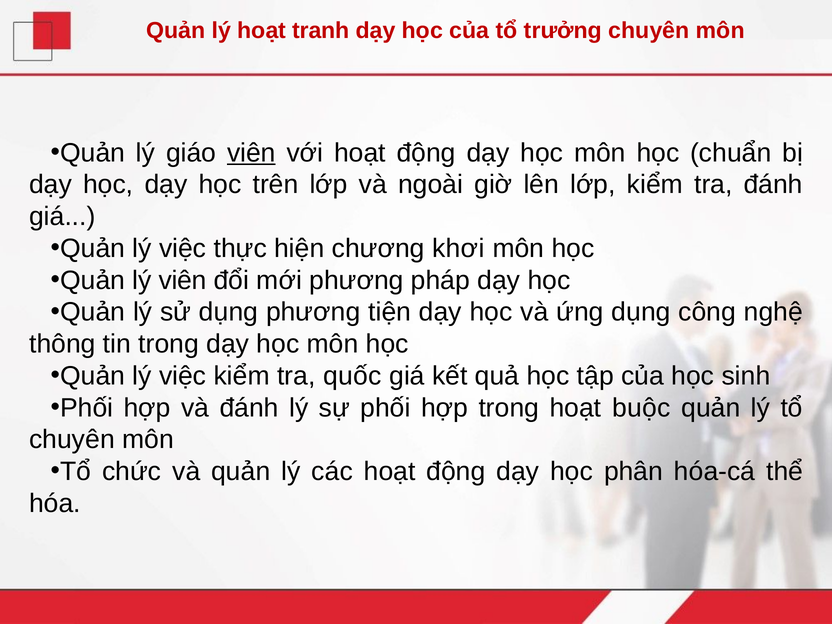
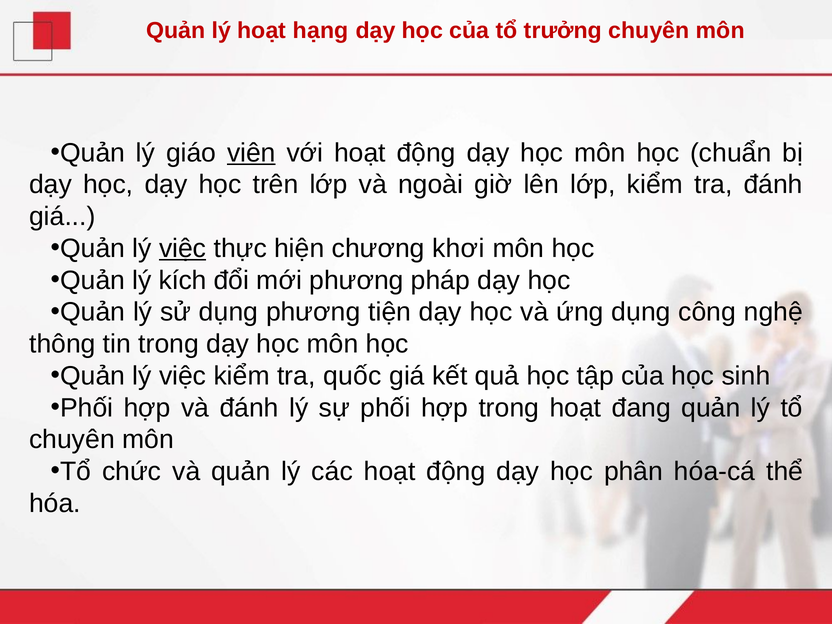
tranh: tranh -> hạng (321, 31)
việc underline: none -> present (183, 248)
lý viên: viên -> kích (183, 280)
buộc: buộc -> đang (641, 408)
